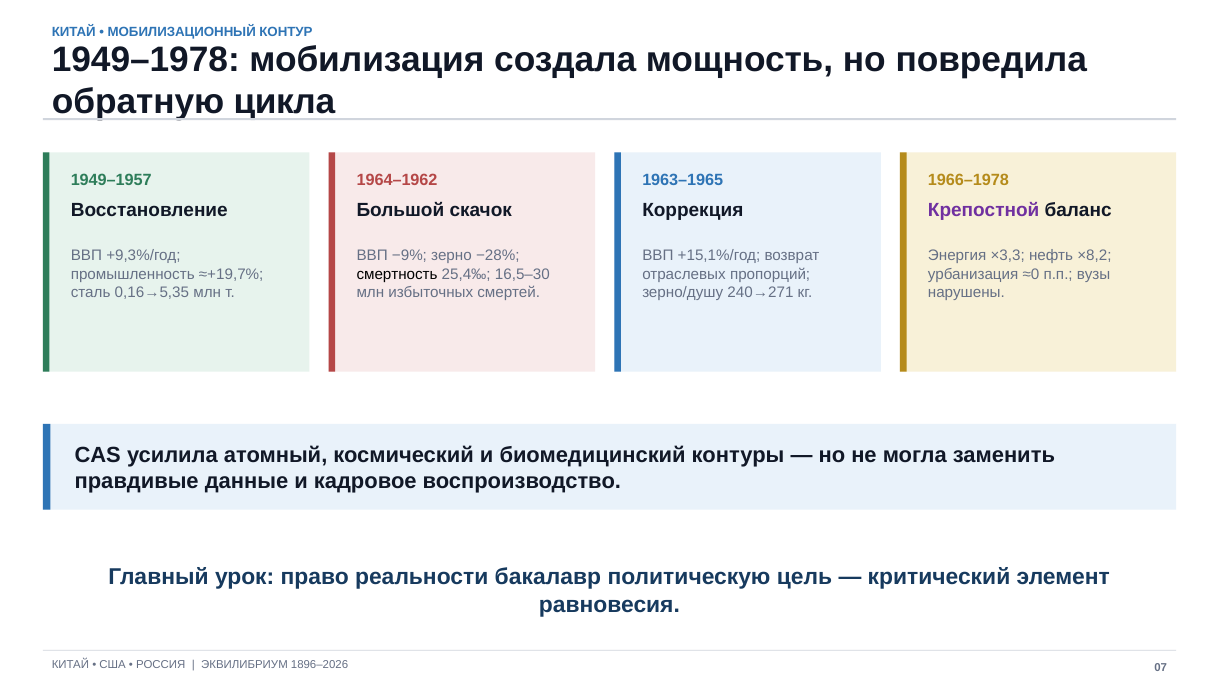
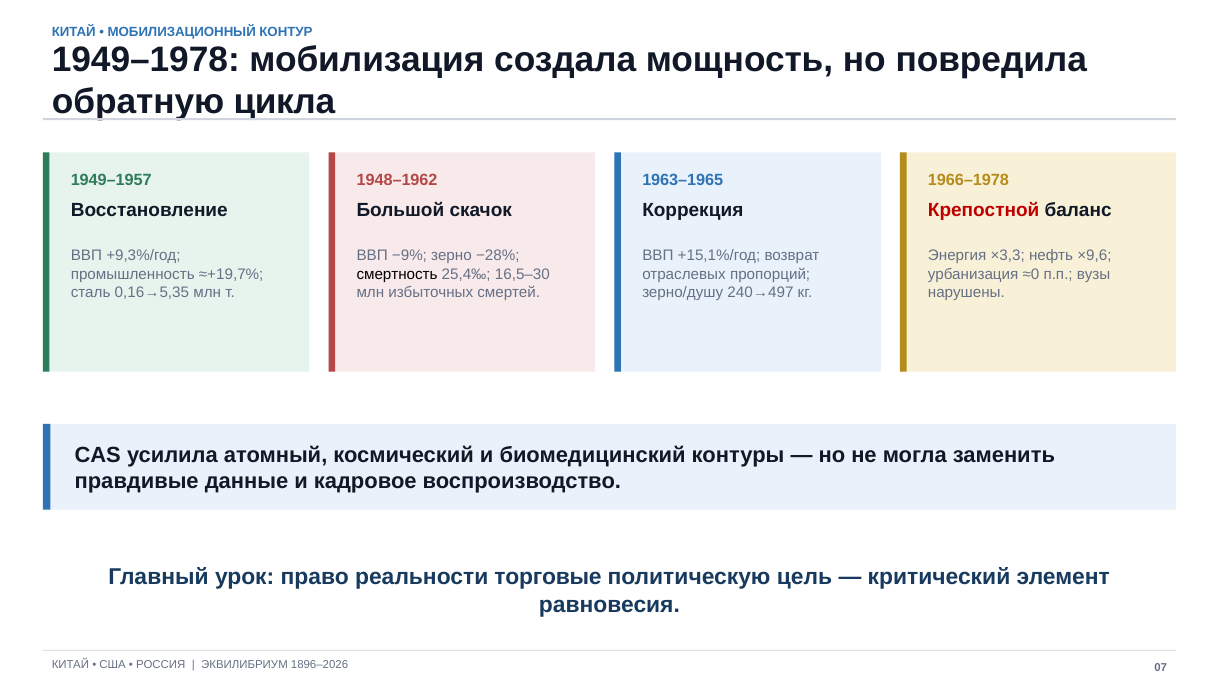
1964–1962: 1964–1962 -> 1948–1962 (397, 180)
Крепостной colour: purple -> red (984, 211)
×8,2: ×8,2 -> ×9,6 (1094, 256)
240→271: 240→271 -> 240→497 (761, 292)
бакалавр: бакалавр -> торговые (548, 577)
